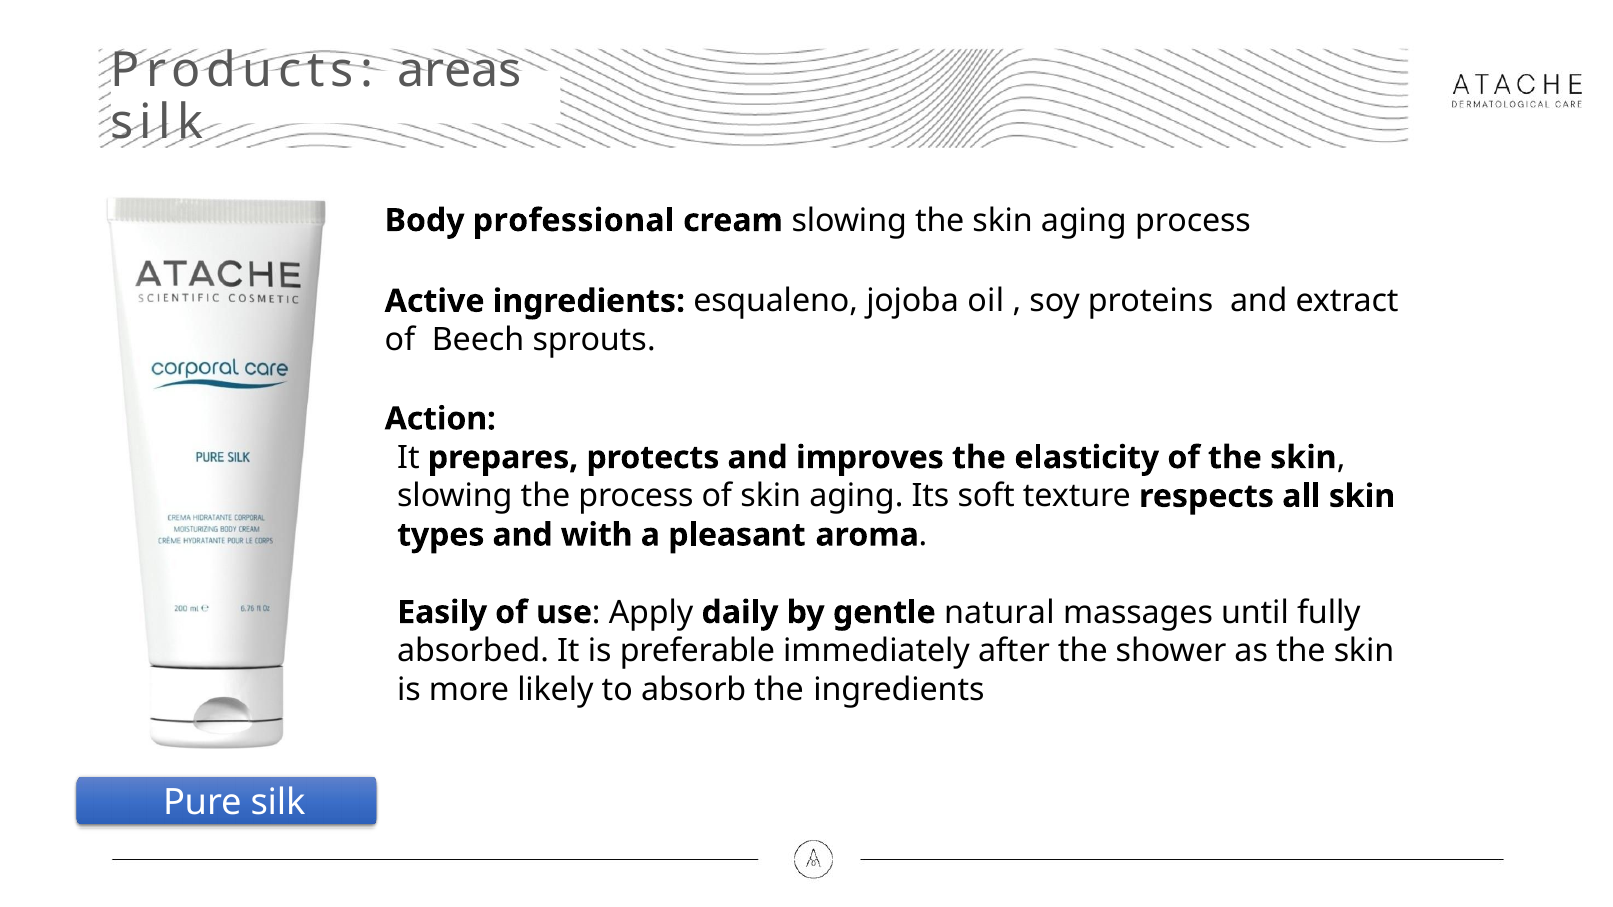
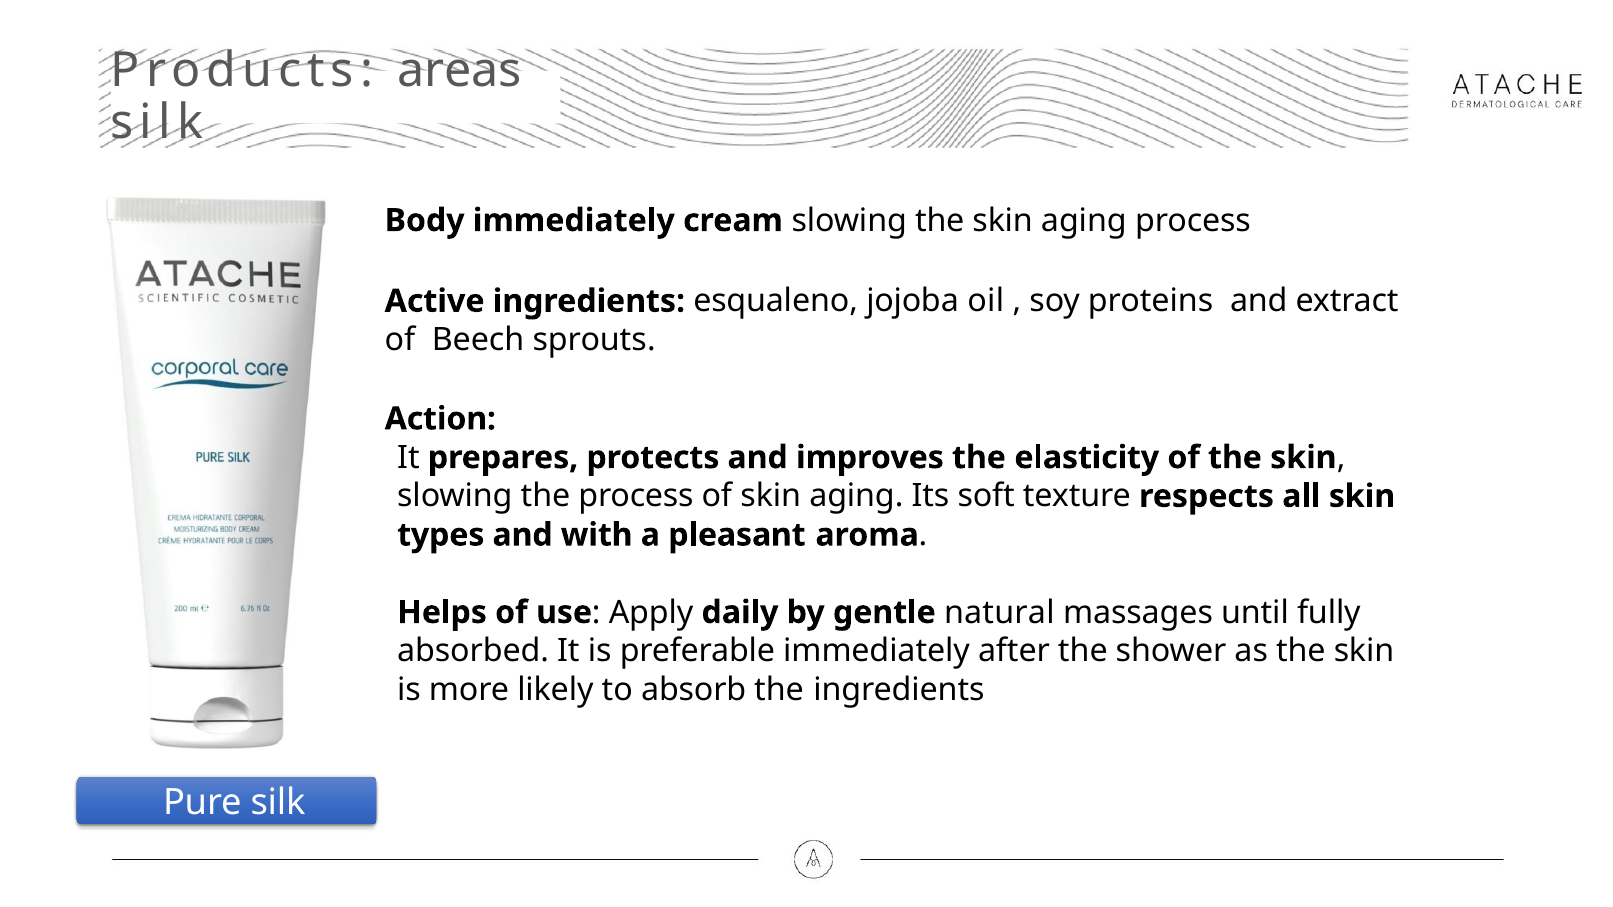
Body professional: professional -> immediately (574, 221)
Easily: Easily -> Helps (442, 613)
